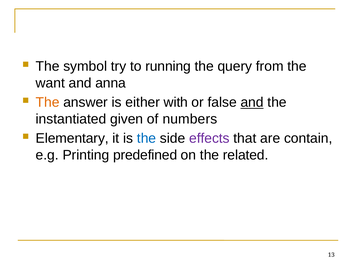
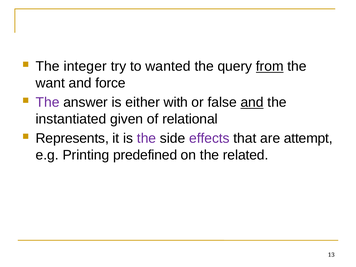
symbol: symbol -> integer (85, 66)
running: running -> wanted (168, 66)
from underline: none -> present (270, 66)
anna: anna -> force (111, 83)
The colour: orange -> purple (48, 102)
numbers: numbers -> relational (190, 119)
Elementary: Elementary -> Represents (72, 138)
the colour: blue -> purple (147, 138)
contain: contain -> attempt (308, 138)
